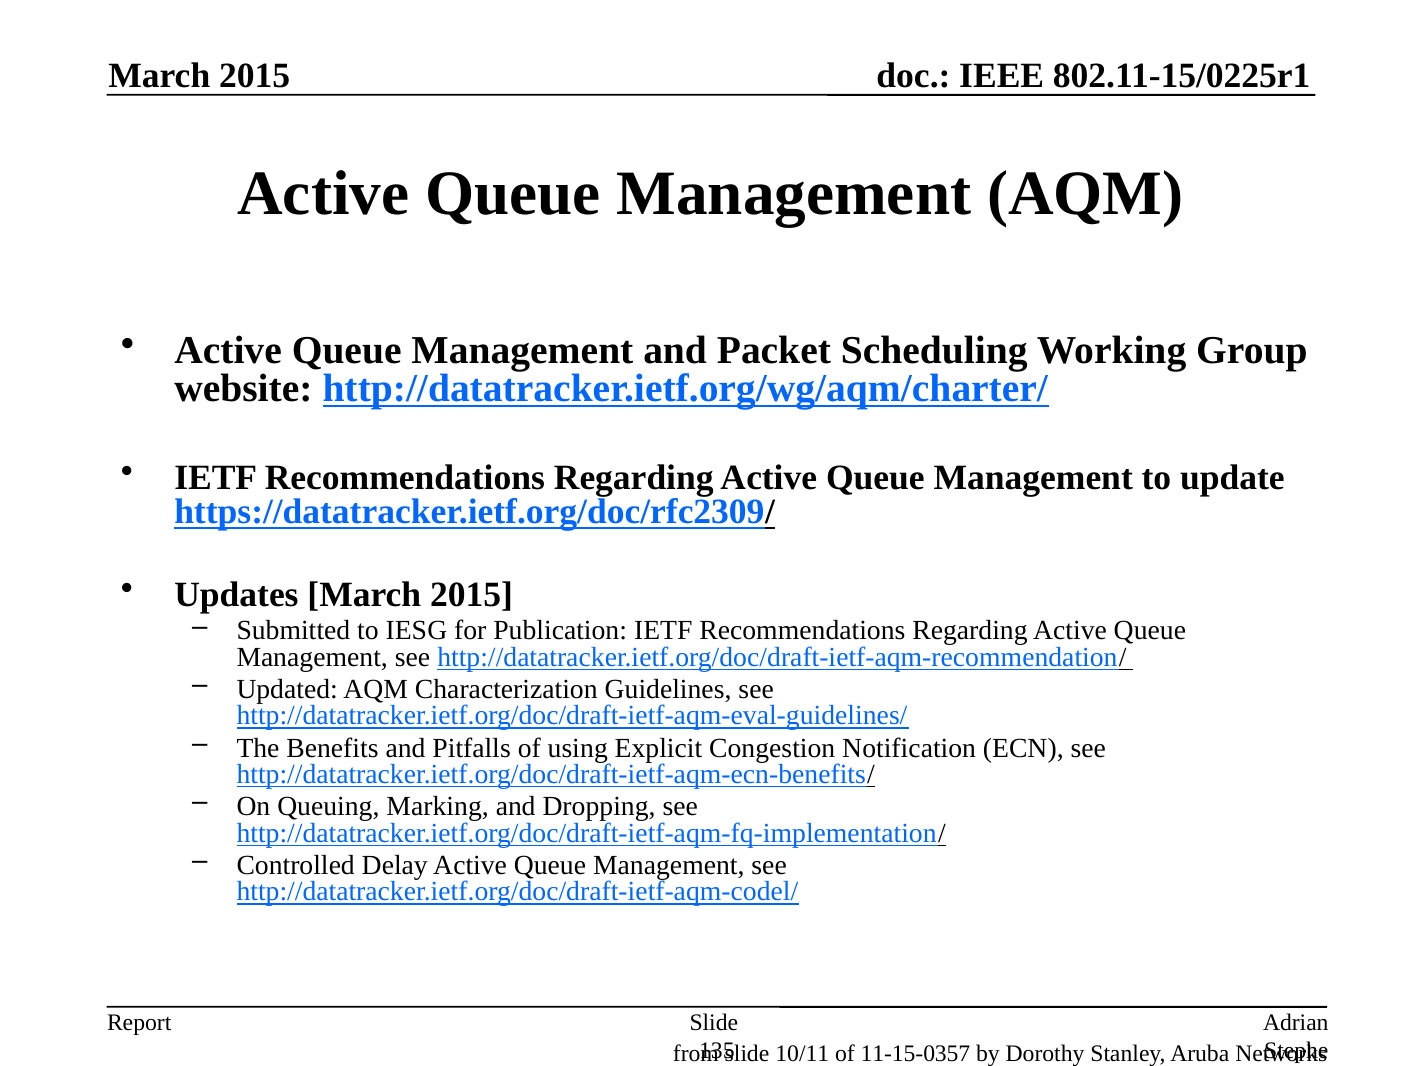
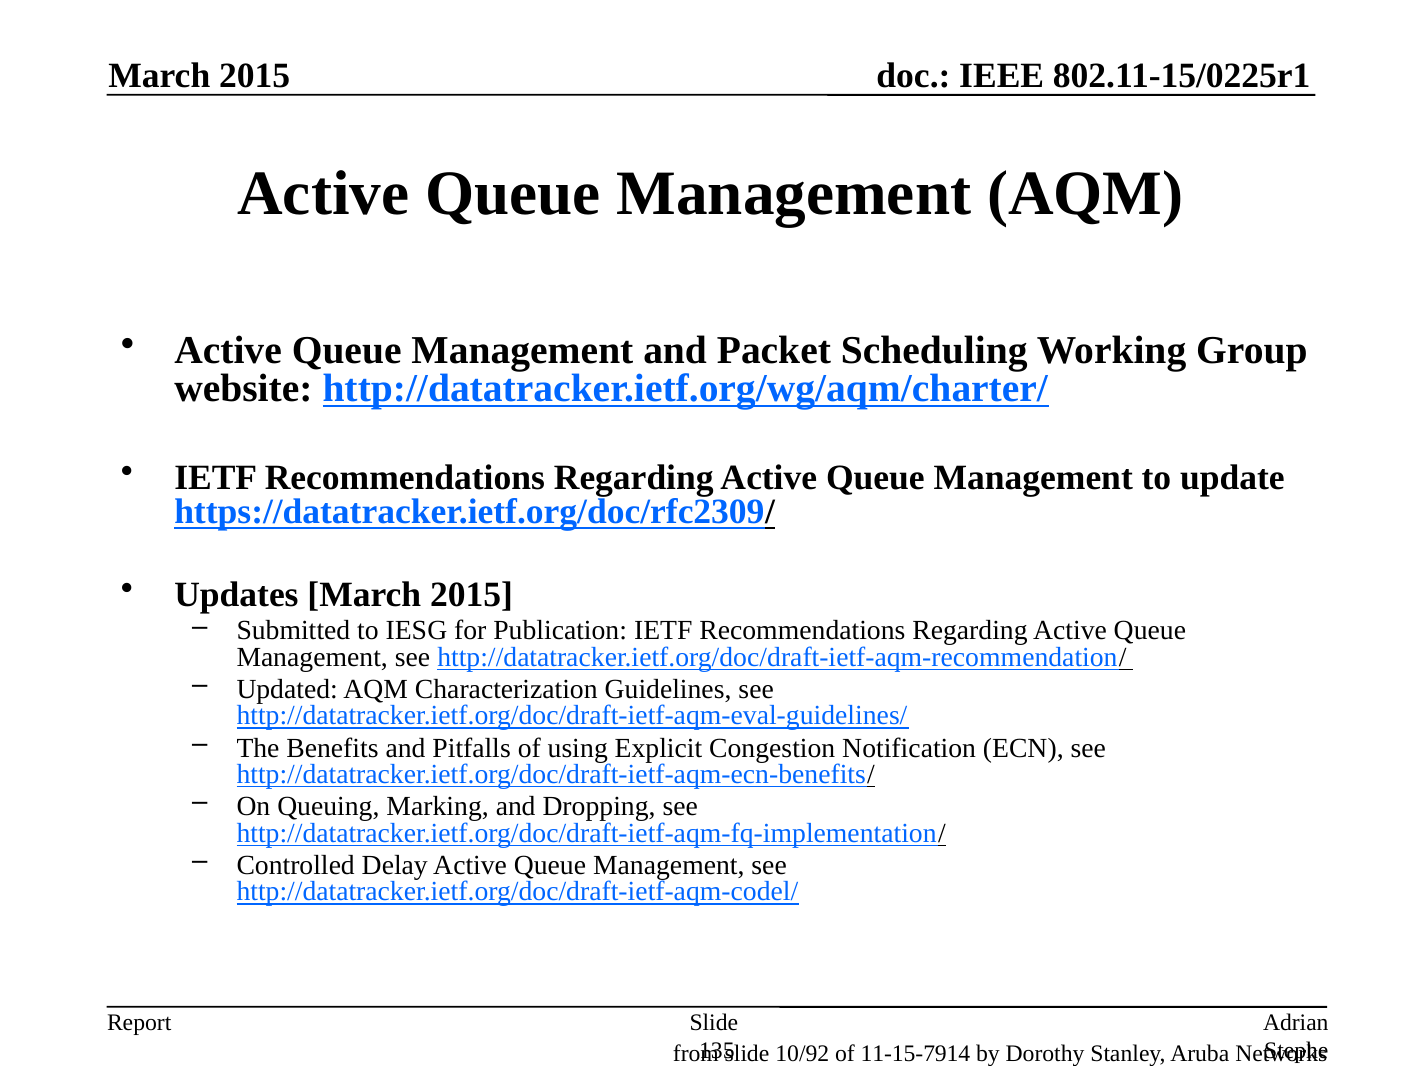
10/11: 10/11 -> 10/92 (802, 1054)
11-15-0357: 11-15-0357 -> 11-15-7914 (916, 1054)
